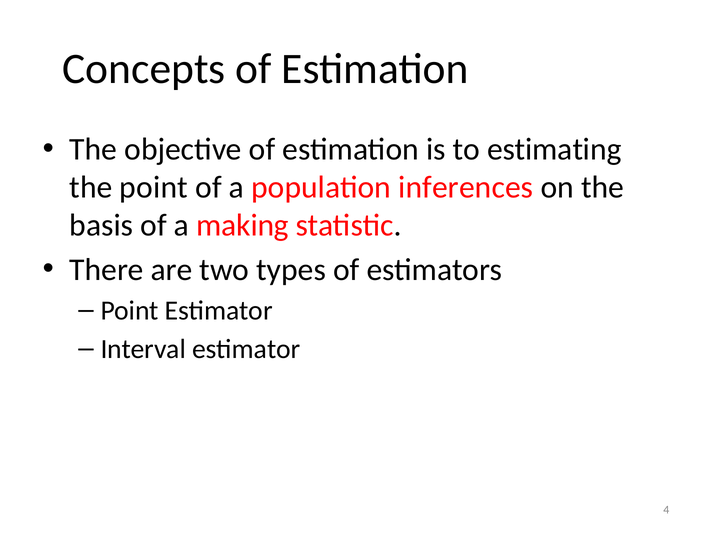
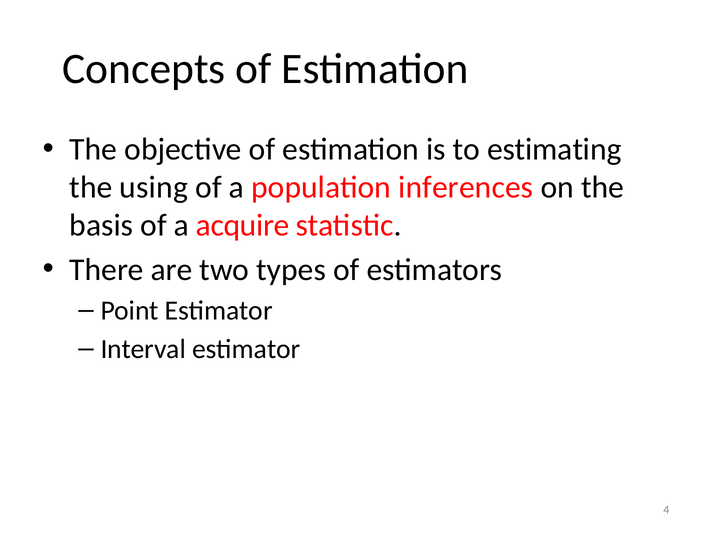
the point: point -> using (154, 187)
making: making -> acquire (243, 225)
